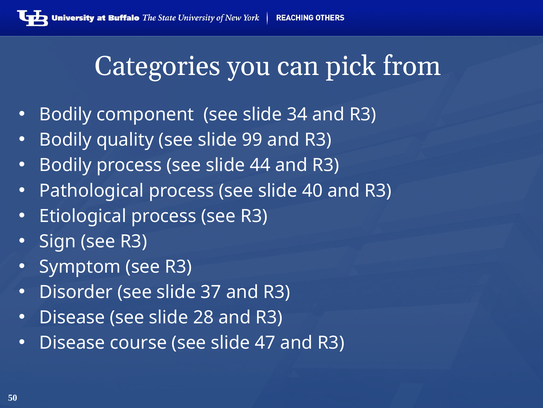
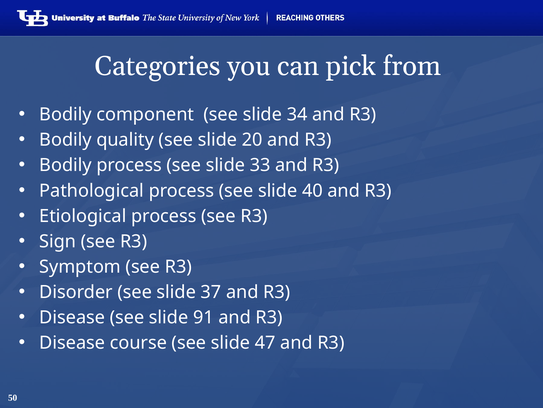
99: 99 -> 20 (252, 140)
44: 44 -> 33 (260, 165)
28: 28 -> 91 (203, 317)
